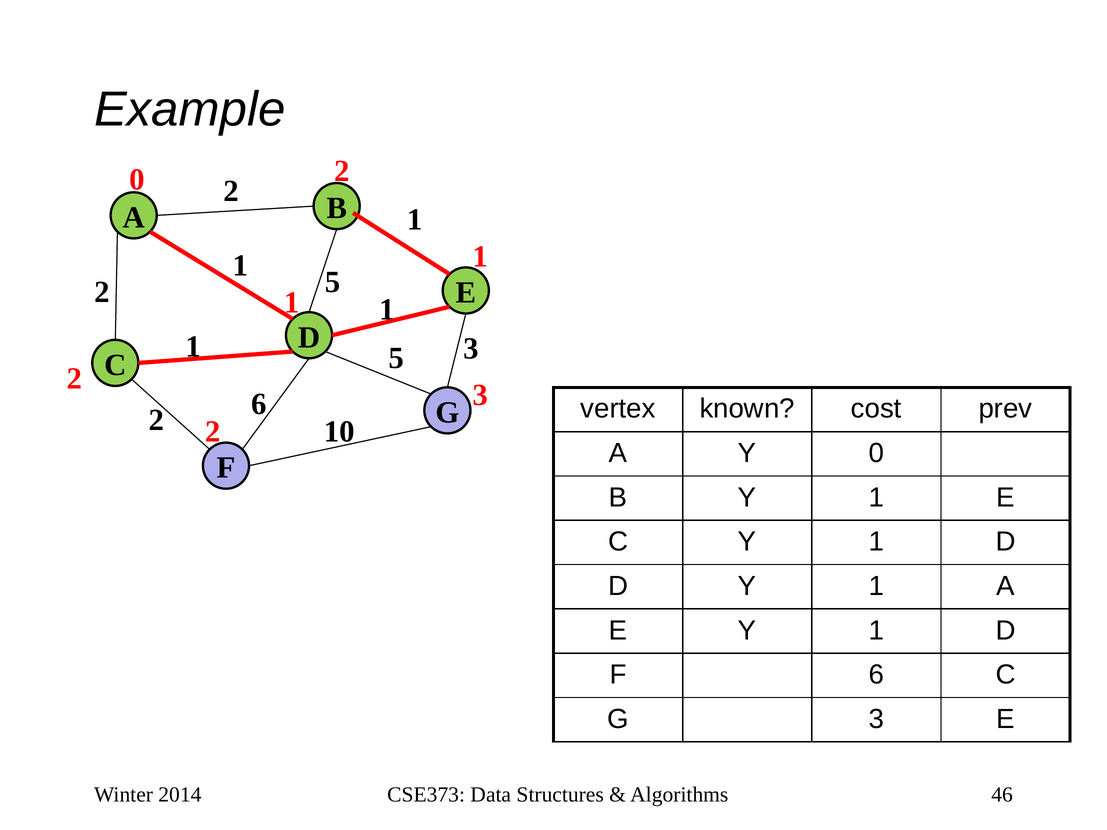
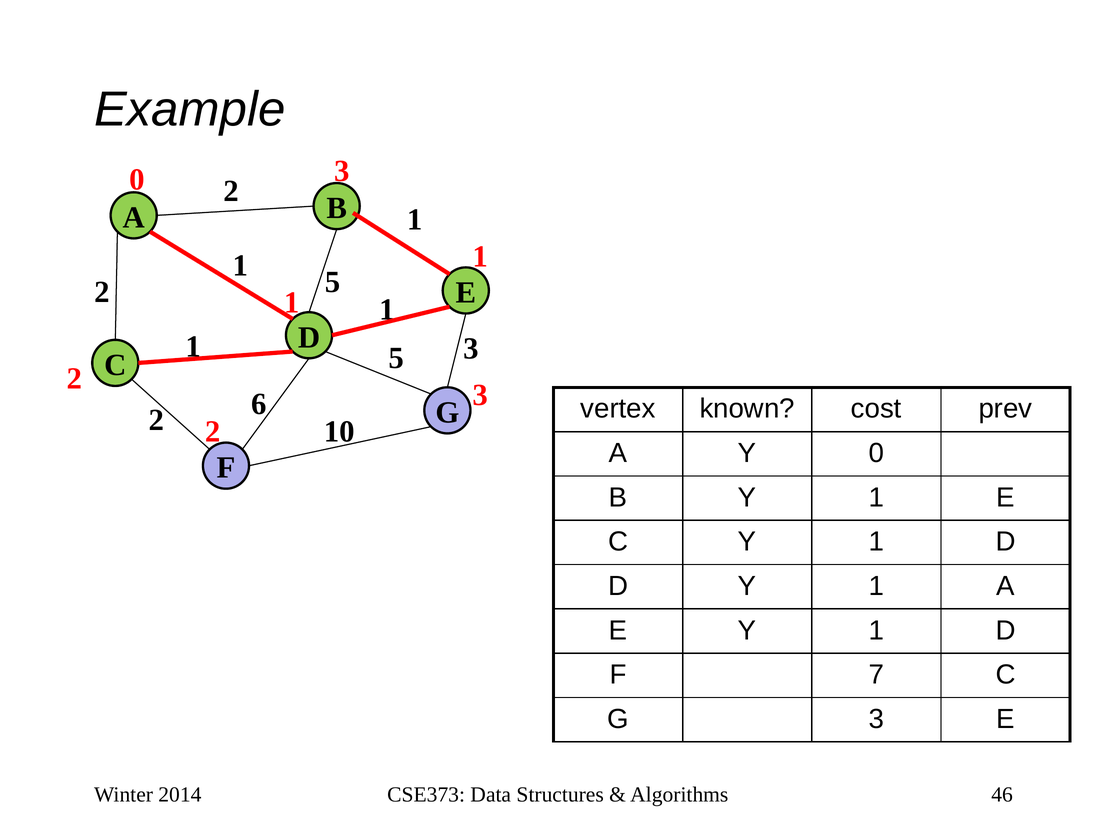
0 2: 2 -> 3 (342, 171)
F 6: 6 -> 7 (876, 675)
